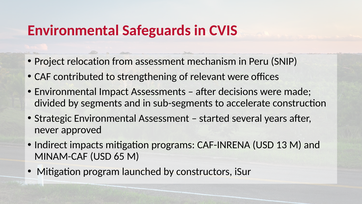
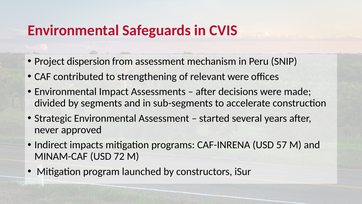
relocation: relocation -> dispersion (88, 61)
13: 13 -> 57 (282, 145)
65: 65 -> 72 (119, 156)
